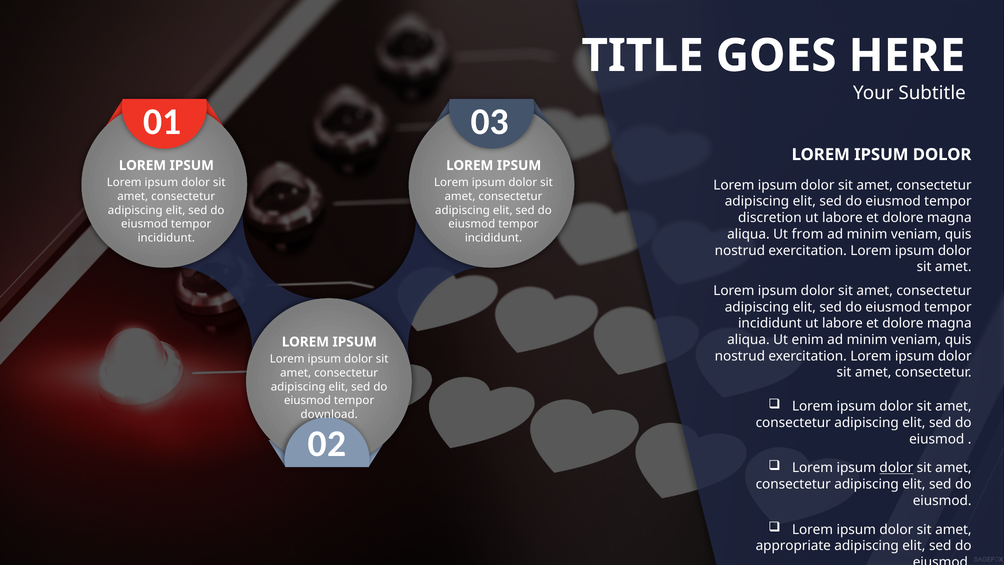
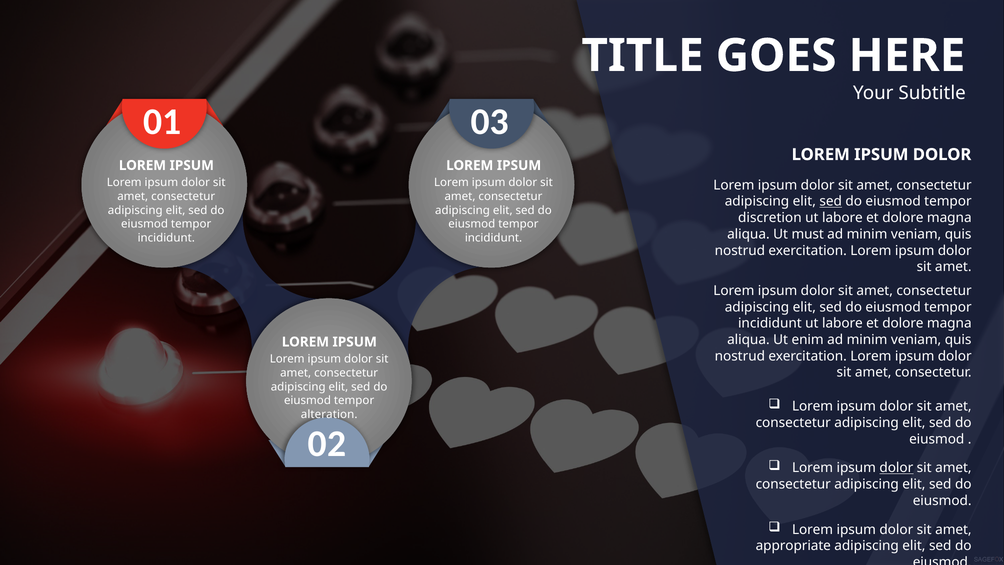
sed underline: none -> present (831, 201)
from: from -> must (808, 234)
download: download -> alteration (329, 414)
